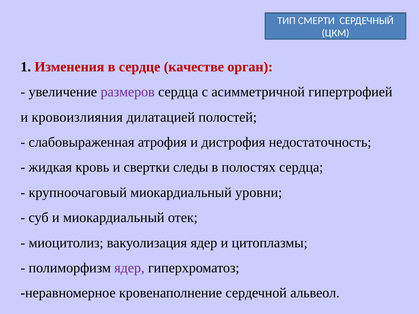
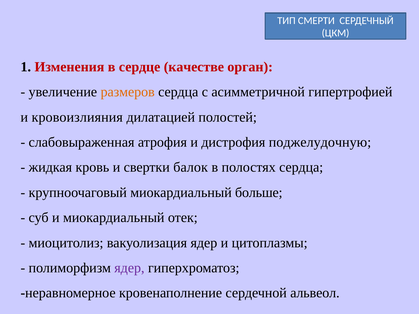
размеров colour: purple -> orange (128, 92)
недостаточность: недостаточность -> поджелудочную (320, 142)
следы: следы -> балок (191, 168)
уровни: уровни -> больше (259, 193)
